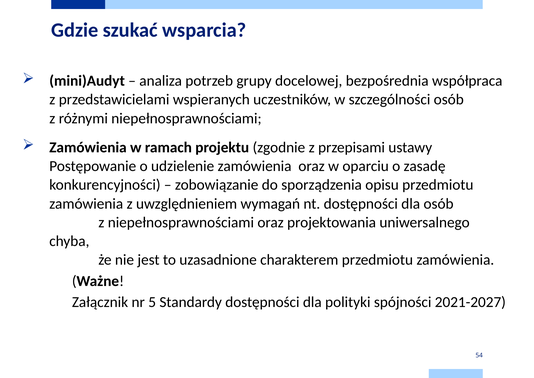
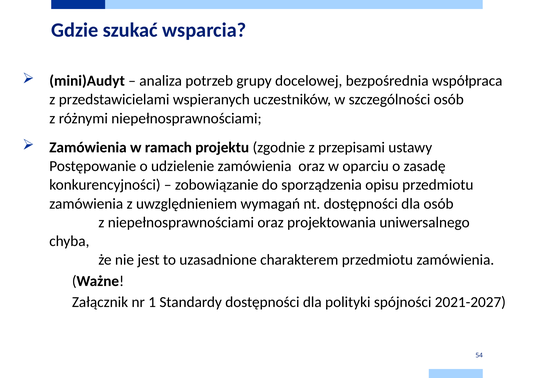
5: 5 -> 1 (152, 302)
